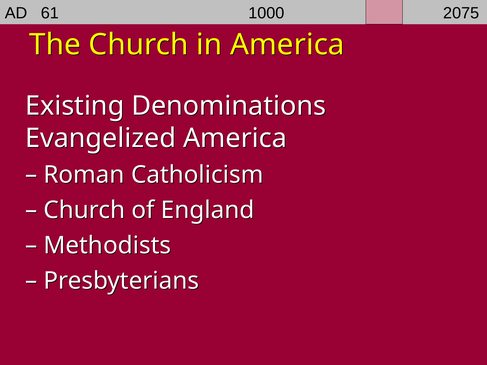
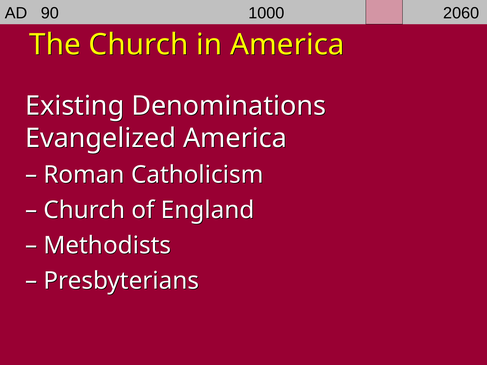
61: 61 -> 90 (50, 13)
2075: 2075 -> 2060 (461, 13)
